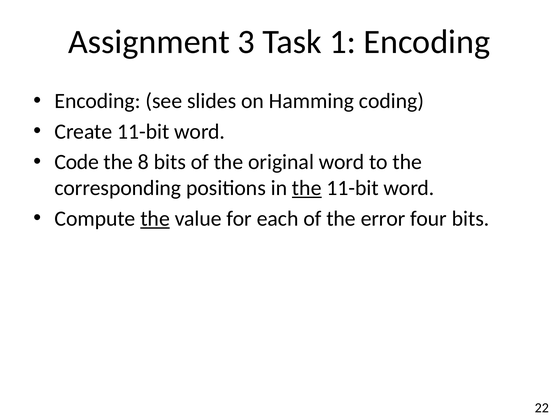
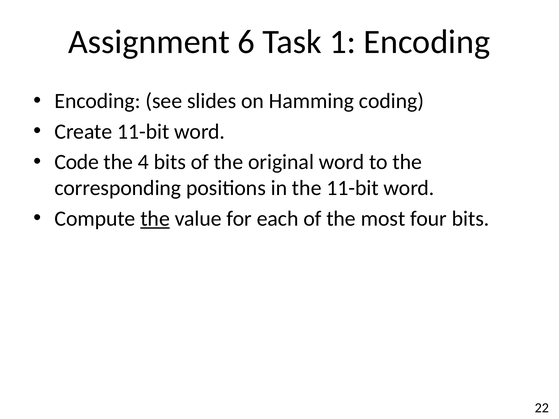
3: 3 -> 6 (246, 42)
8: 8 -> 4 (143, 162)
the underline: present -> none (307, 188)
error: error -> most (383, 219)
